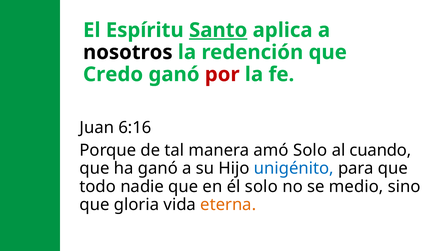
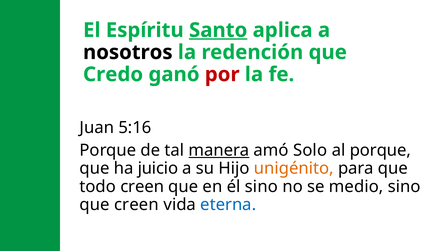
6:16: 6:16 -> 5:16 (135, 127)
manera underline: none -> present (219, 150)
al cuando: cuando -> porque (380, 150)
ha ganó: ganó -> juicio (158, 168)
unigénito colour: blue -> orange (294, 168)
todo nadie: nadie -> creen (142, 186)
él solo: solo -> sino (261, 186)
que gloria: gloria -> creen (136, 204)
eterna colour: orange -> blue (228, 204)
